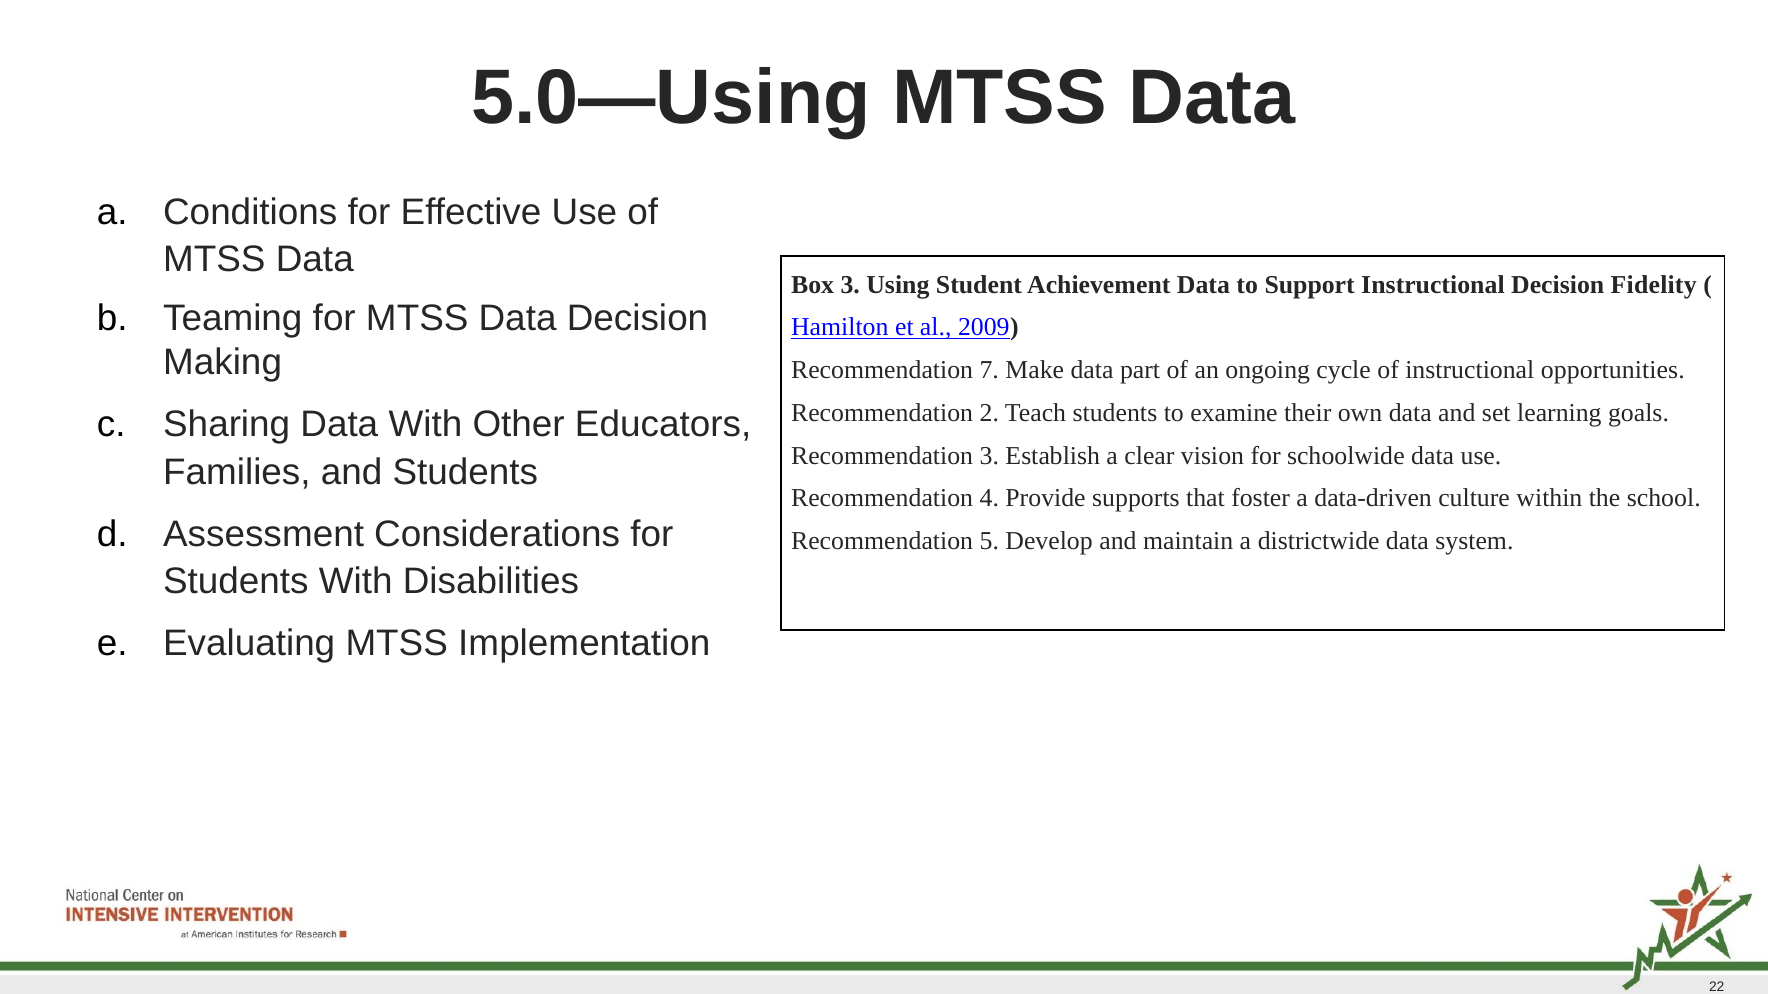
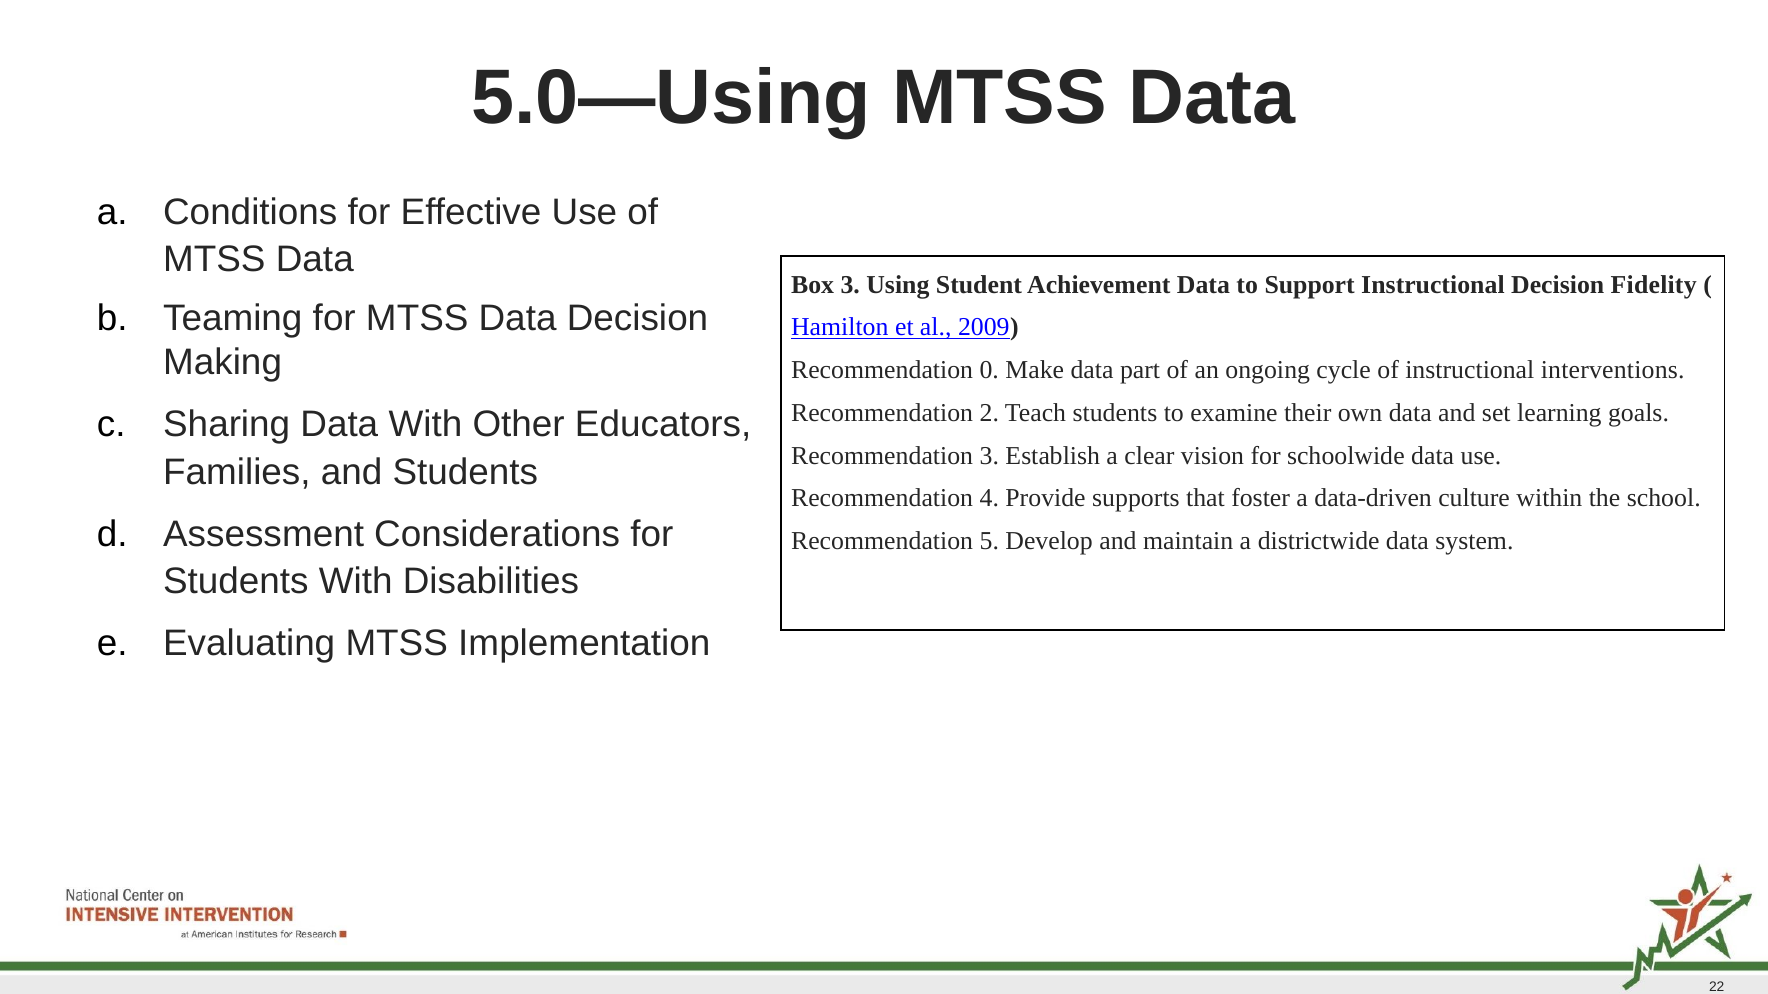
7: 7 -> 0 (989, 370)
opportunities: opportunities -> interventions (1613, 370)
